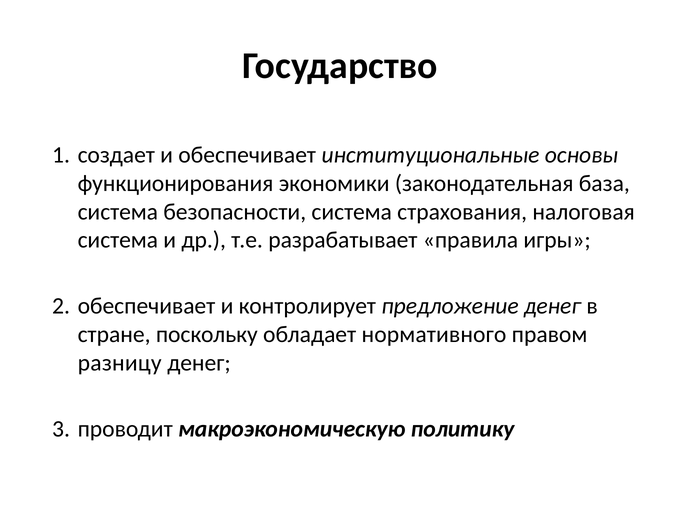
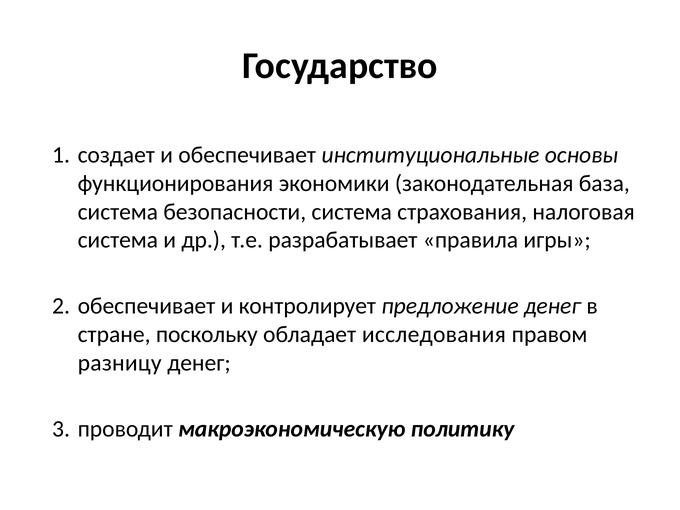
нормативного: нормативного -> исследования (434, 334)
